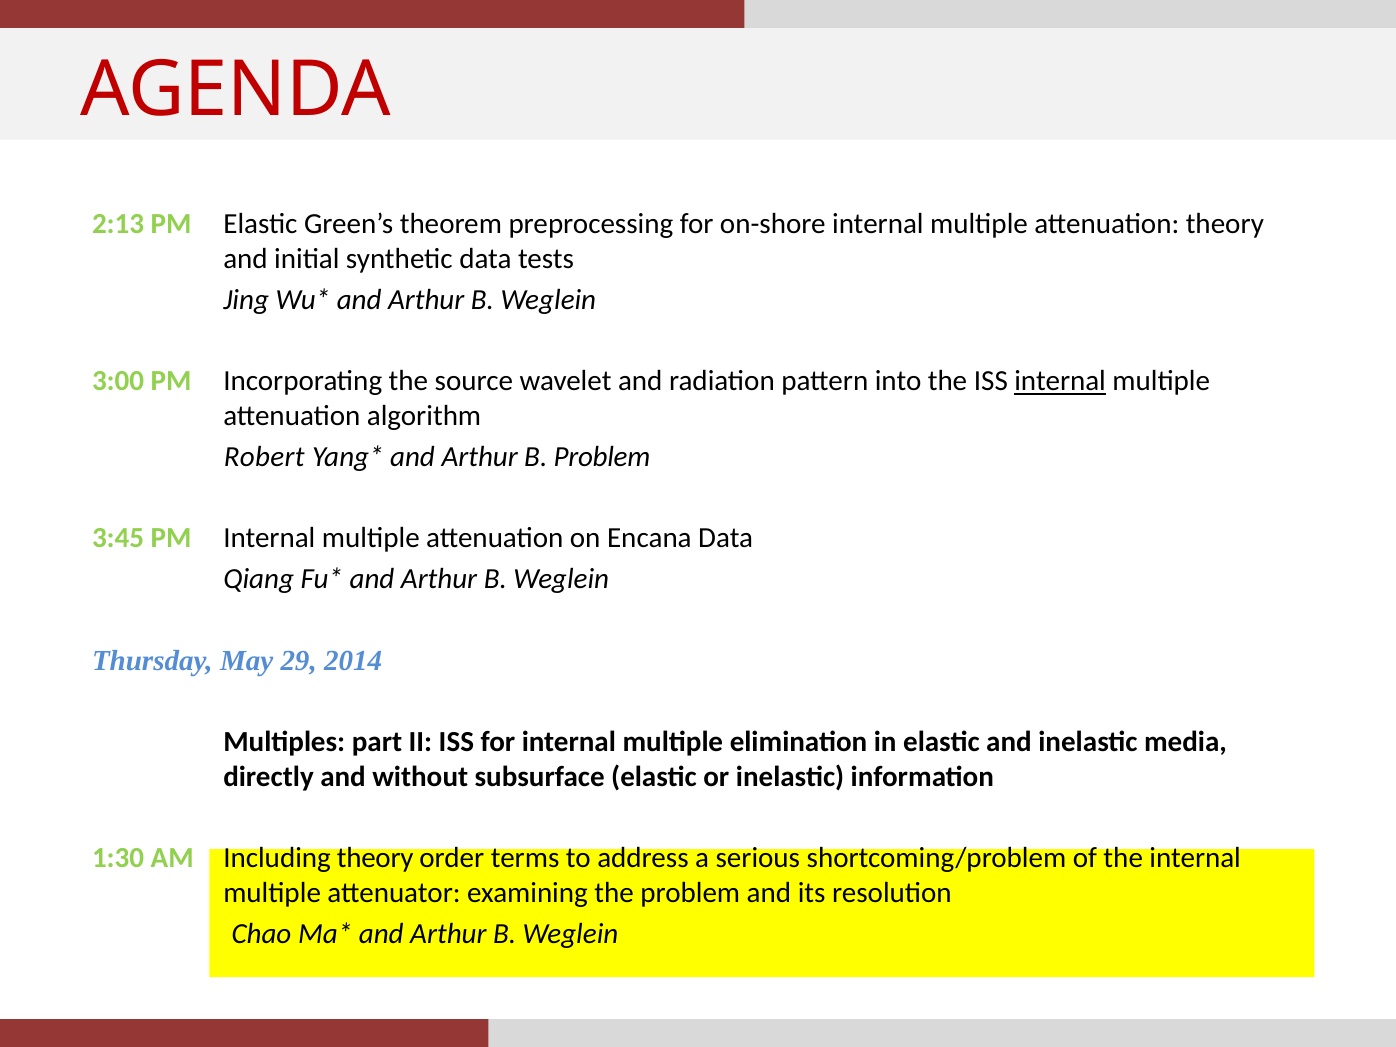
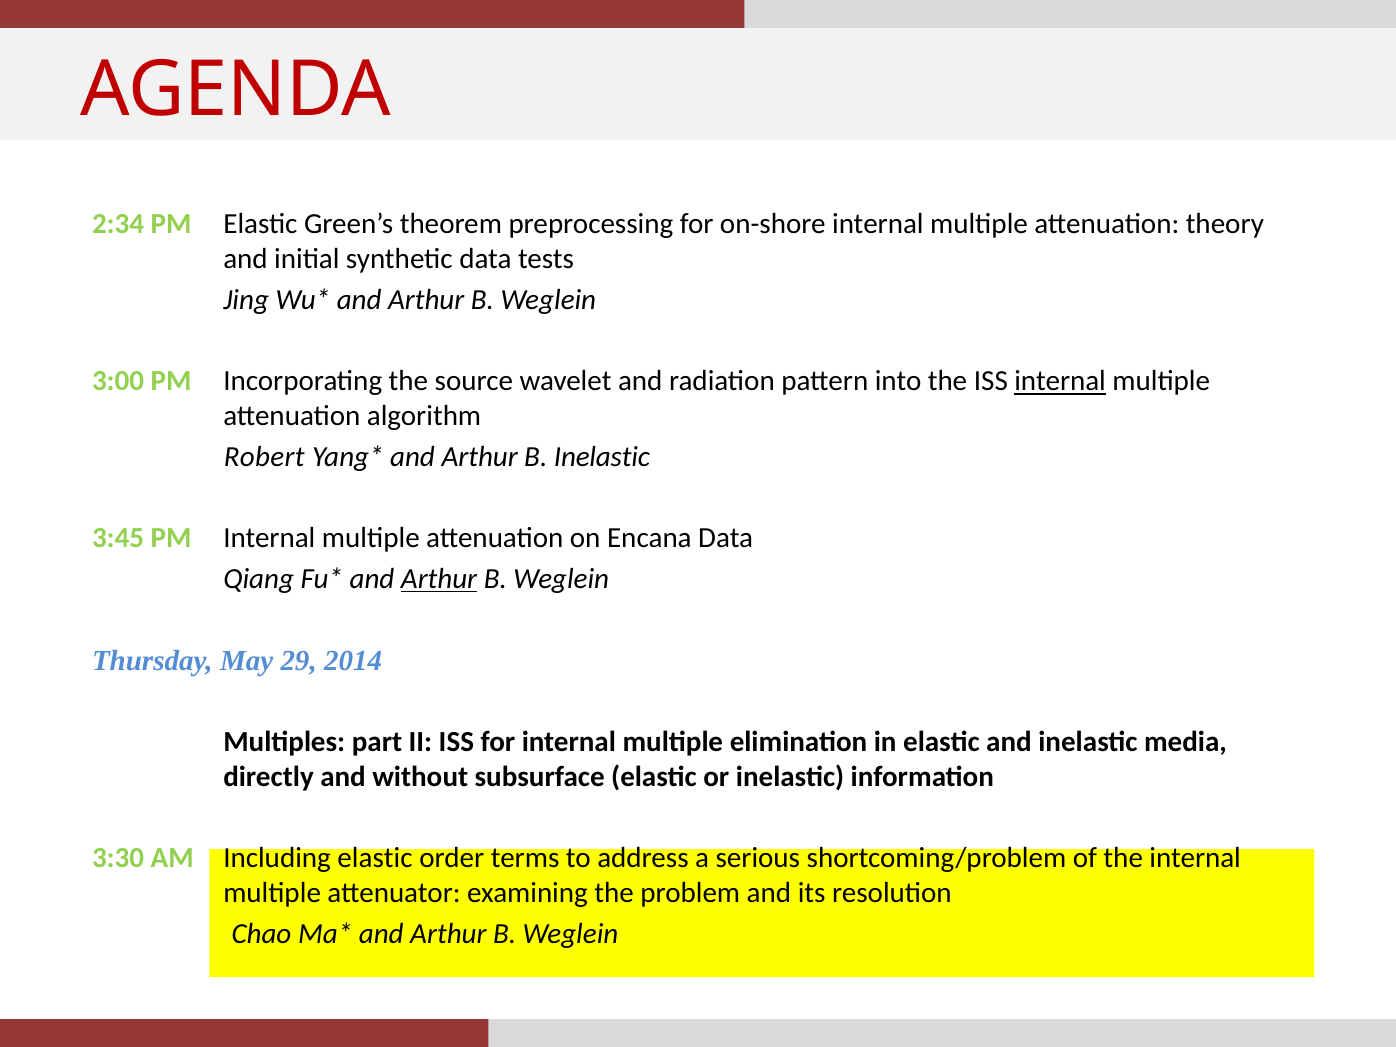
2:13: 2:13 -> 2:34 (118, 224)
B Problem: Problem -> Inelastic (602, 457)
Arthur underline: none -> present (439, 579)
1:30: 1:30 -> 3:30 (118, 858)
Including theory: theory -> elastic (375, 858)
